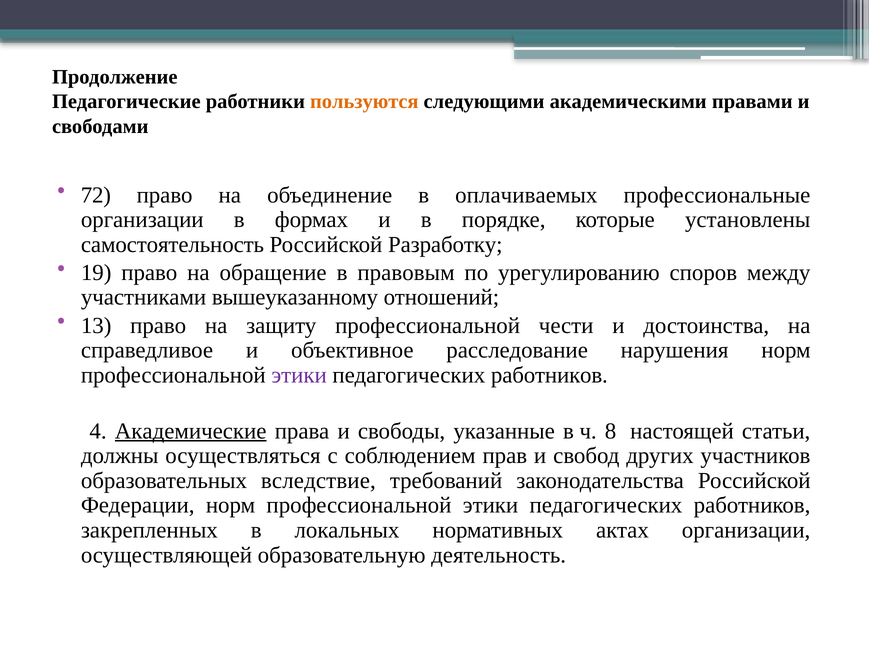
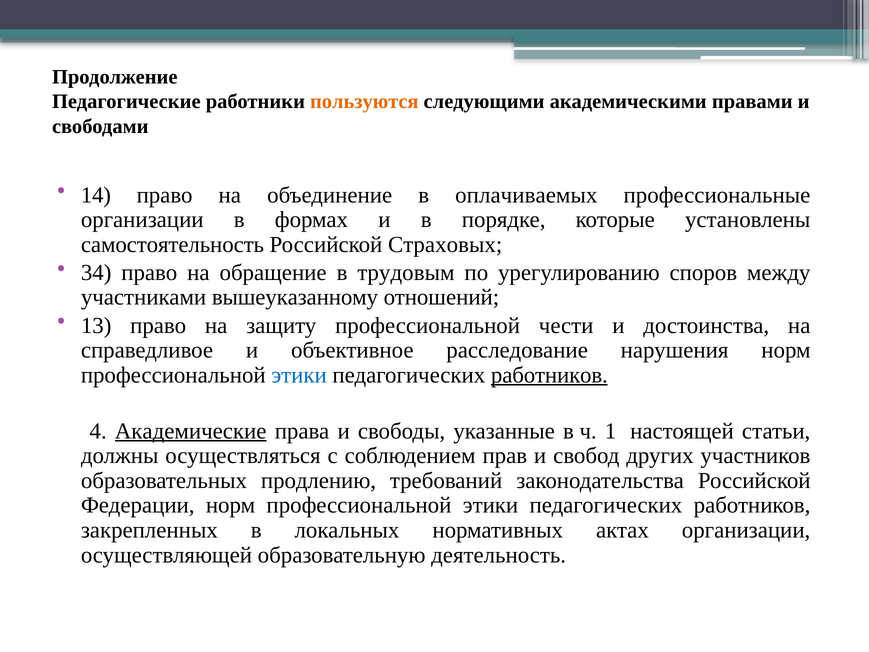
72: 72 -> 14 (96, 195)
Разработку: Разработку -> Страховых (445, 245)
19: 19 -> 34 (96, 273)
правовым: правовым -> трудовым (406, 273)
этики colour: purple -> blue (299, 375)
работников underline: none -> present (549, 375)
8: 8 -> 1 (611, 431)
вследствие: вследствие -> продлению (319, 480)
